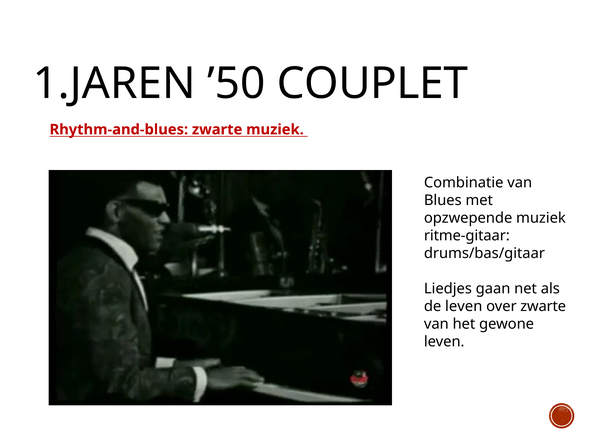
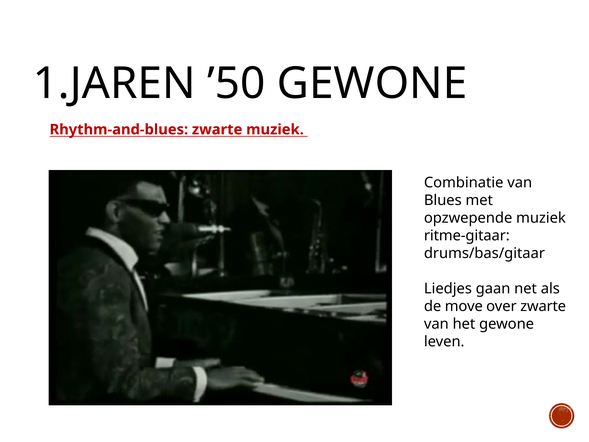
’50 COUPLET: COUPLET -> GEWONE (372, 84)
de leven: leven -> move (464, 306)
